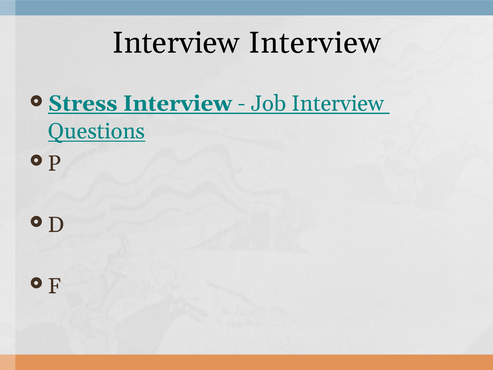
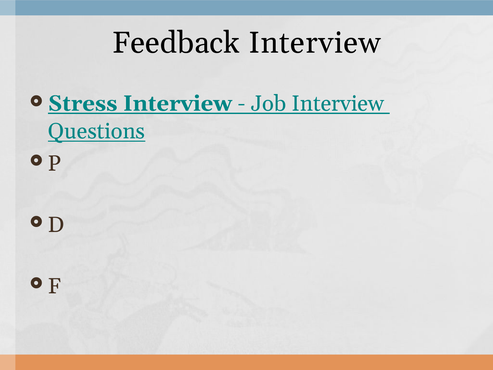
Interview: Interview -> Feedback (176, 43)
